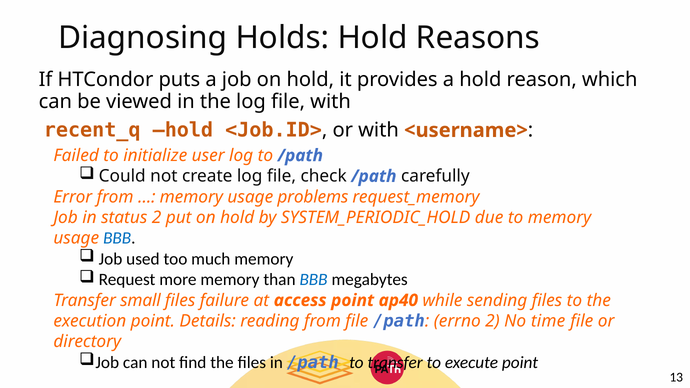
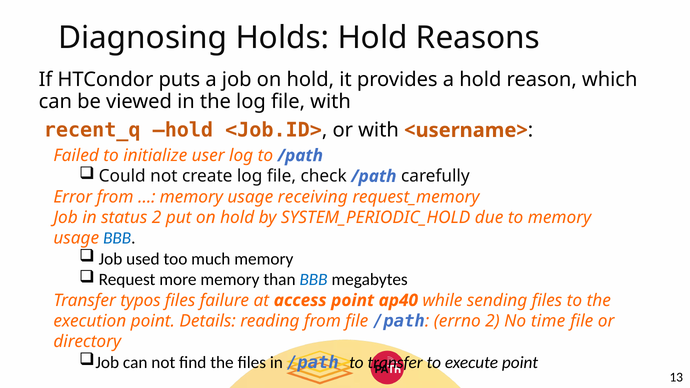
problems: problems -> receiving (313, 197)
small: small -> typos (140, 300)
